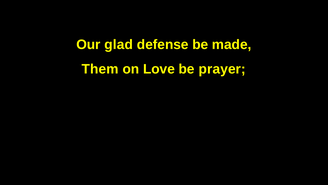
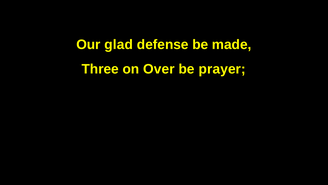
Them: Them -> Three (100, 69)
Love: Love -> Over (159, 69)
